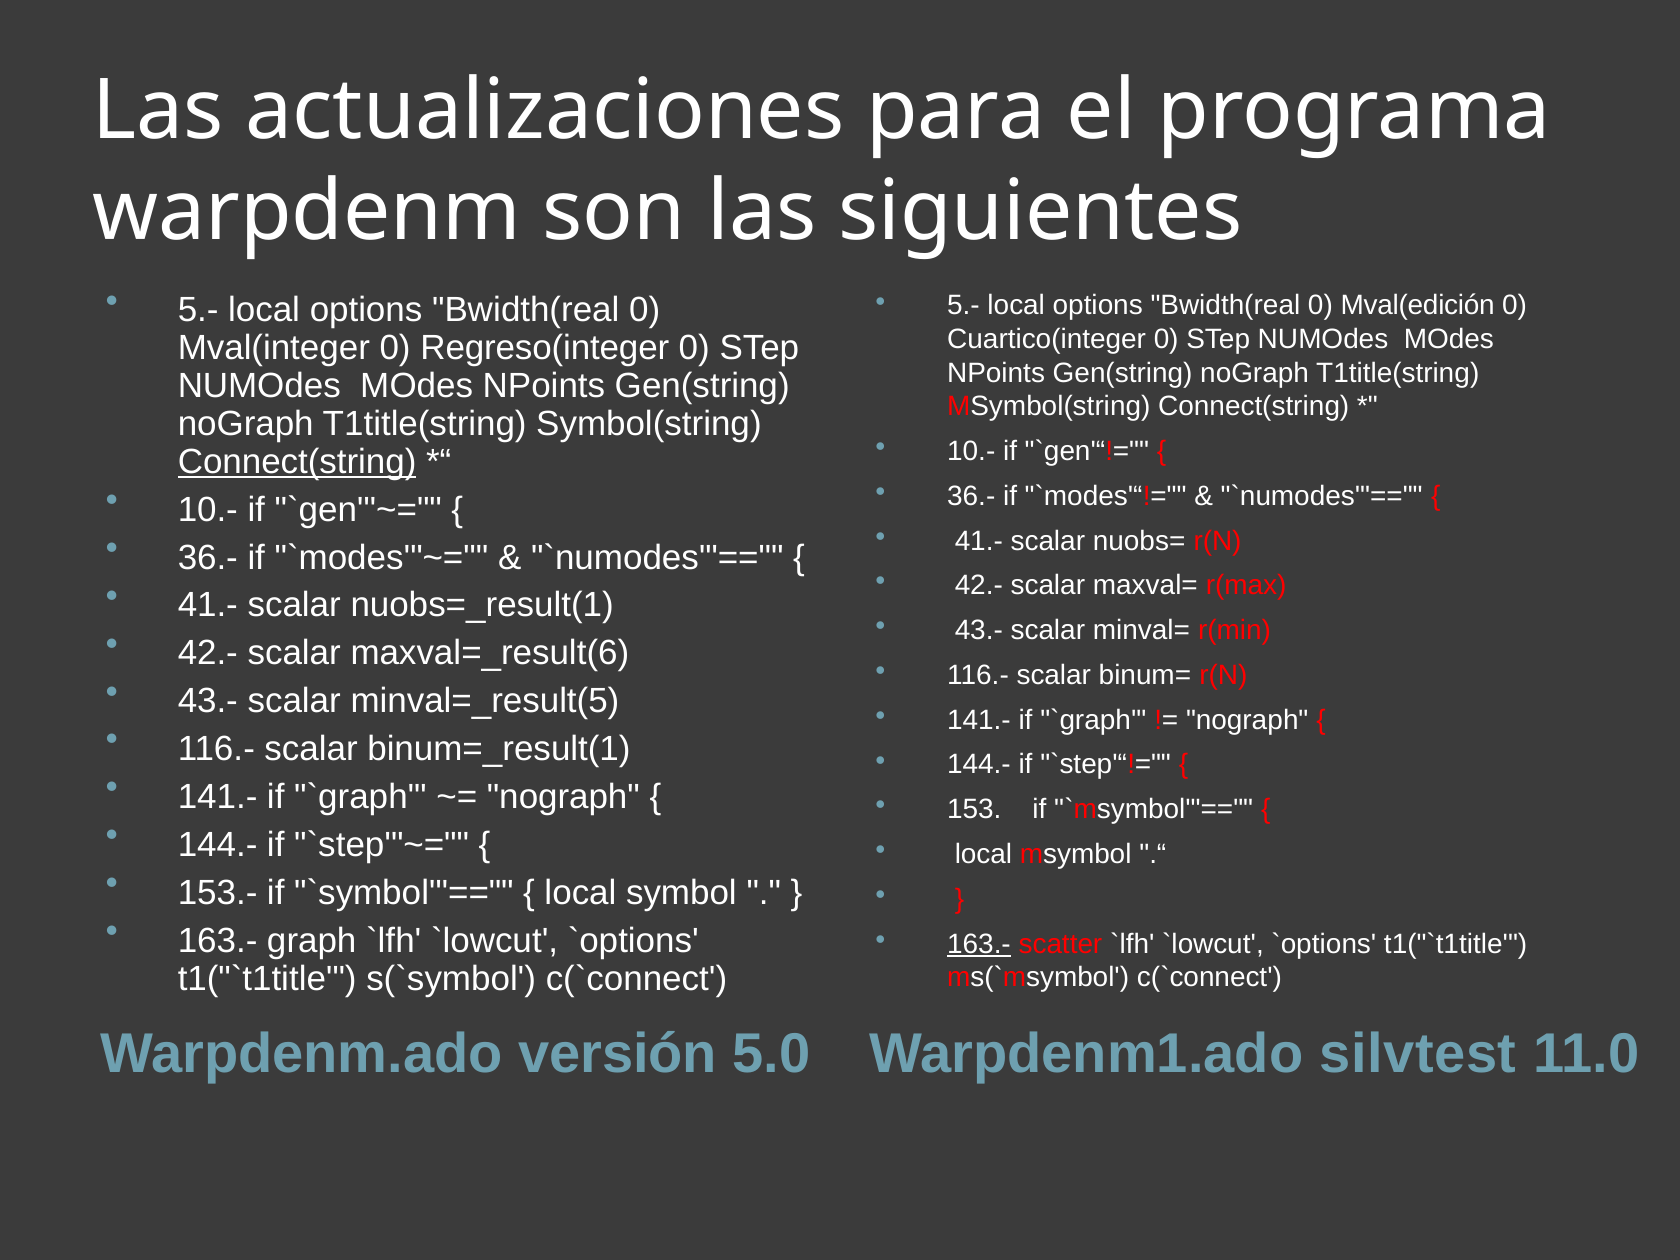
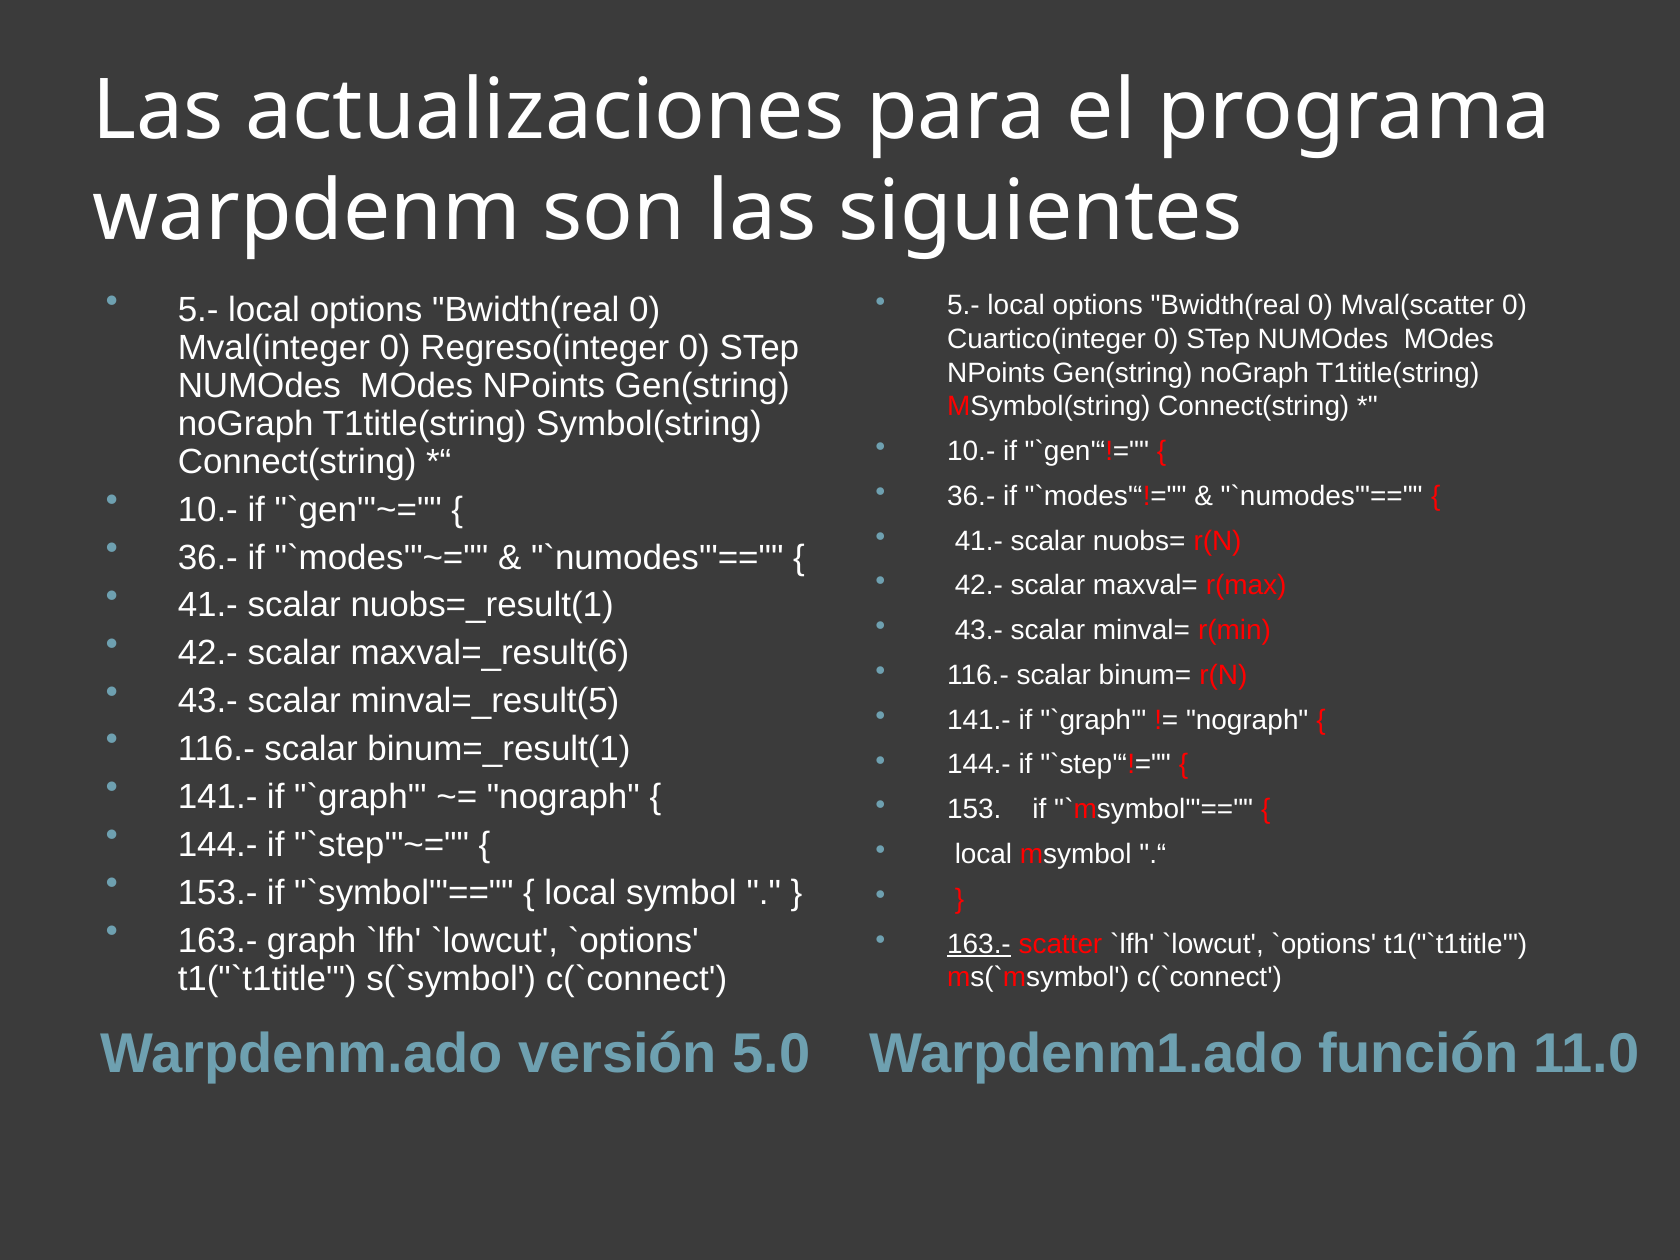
Mval(edición: Mval(edición -> Mval(scatter (1417, 306)
Connect(string underline: present -> none (297, 462)
silvtest: silvtest -> función (1418, 1054)
